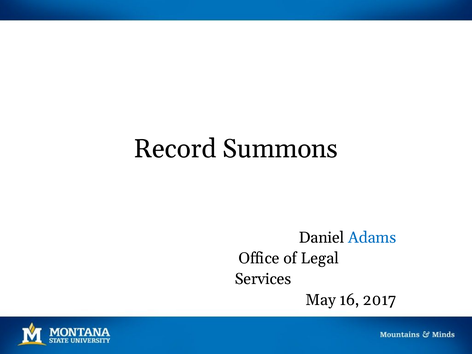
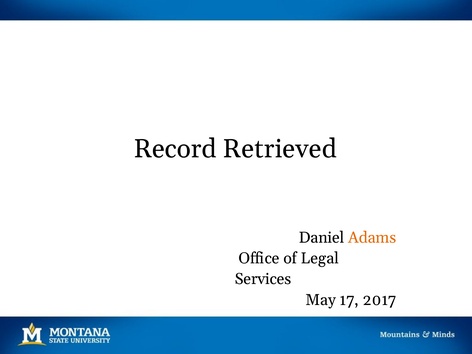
Summons: Summons -> Retrieved (280, 149)
Adams colour: blue -> orange (372, 238)
16: 16 -> 17 (349, 300)
